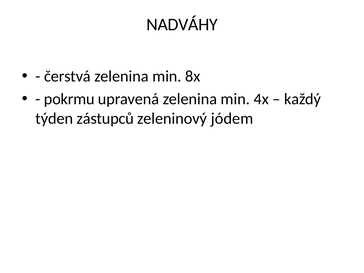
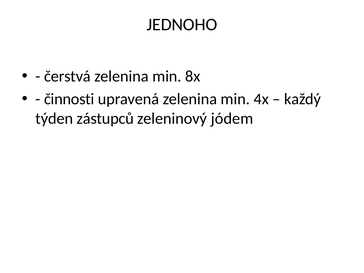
NADVÁHY: NADVÁHY -> JEDNOHO (182, 25)
pokrmu: pokrmu -> činnosti (69, 99)
